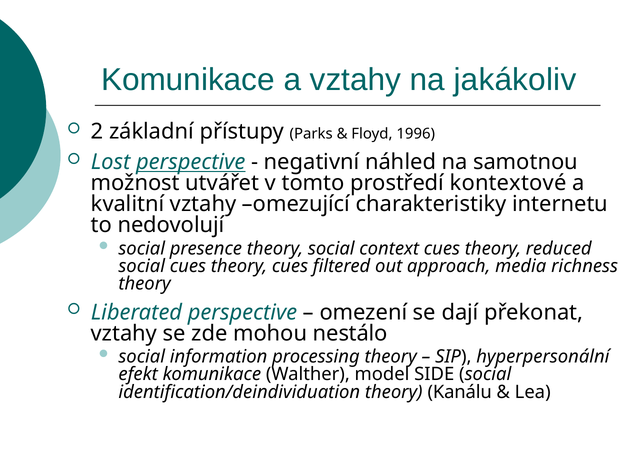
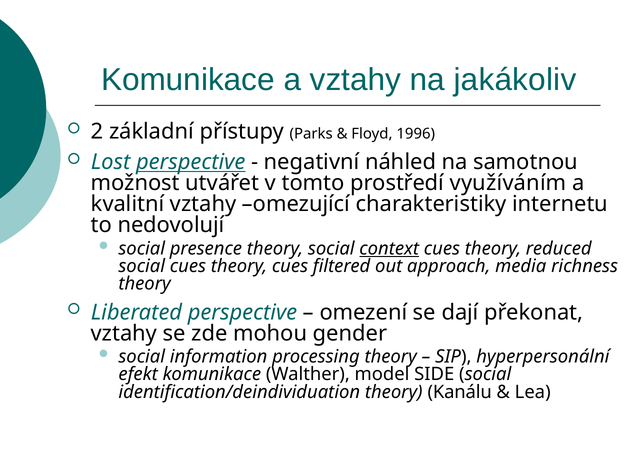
kontextové: kontextové -> využíváním (508, 183)
context underline: none -> present (389, 248)
nestálo: nestálo -> gender (350, 334)
